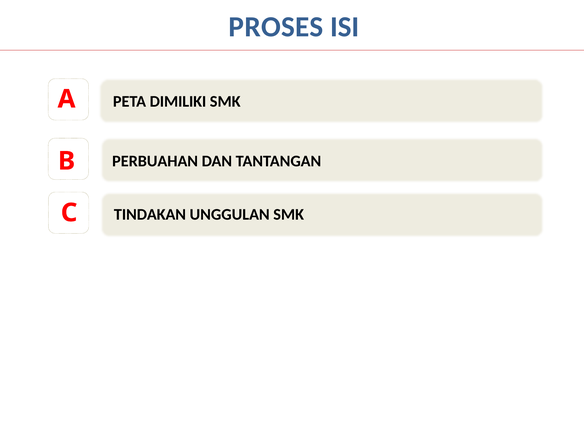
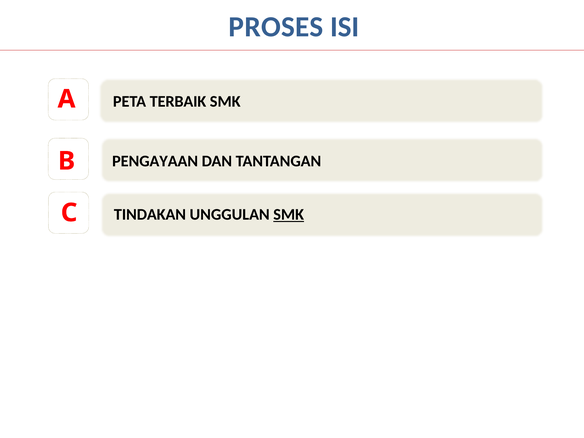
DIMILIKI: DIMILIKI -> TERBAIK (178, 101)
PERBUAHAN: PERBUAHAN -> PENGAYAAN (155, 161)
SMK underline: none -> present (289, 214)
